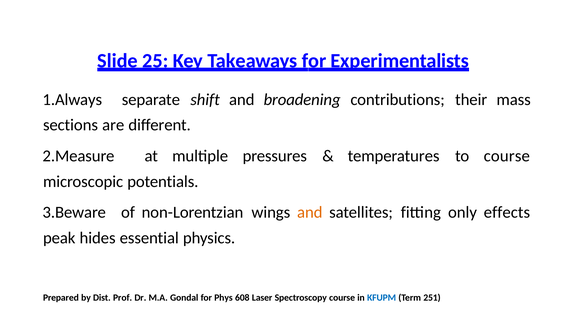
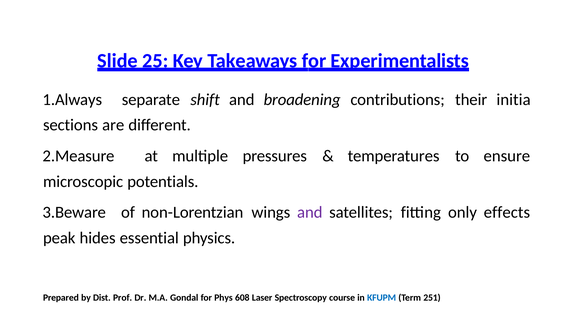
mass: mass -> initia (514, 99)
to course: course -> ensure (507, 156)
and colour: orange -> purple (310, 212)
